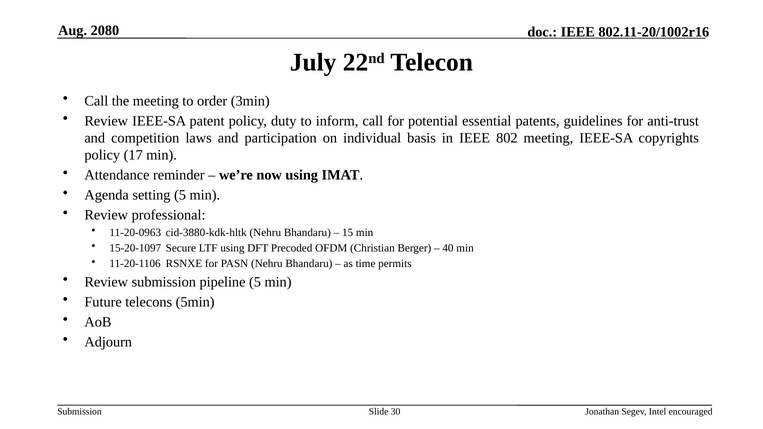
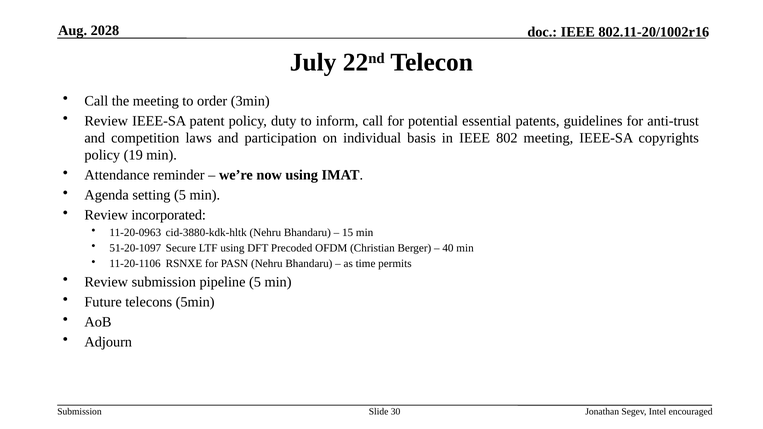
2080: 2080 -> 2028 (105, 30)
17: 17 -> 19 (133, 155)
professional: professional -> incorporated (169, 215)
15-20-1097: 15-20-1097 -> 51-20-1097 (135, 248)
